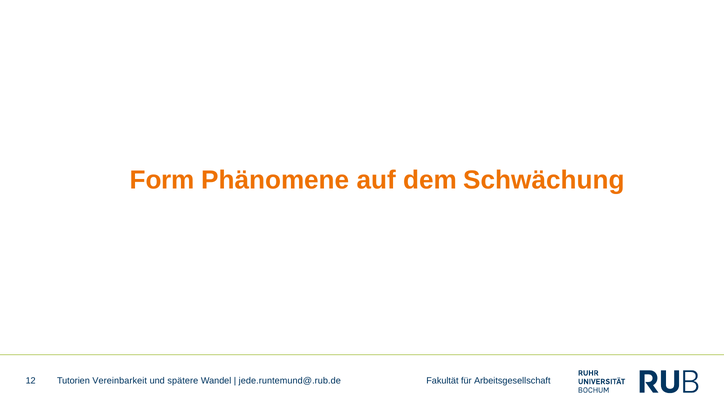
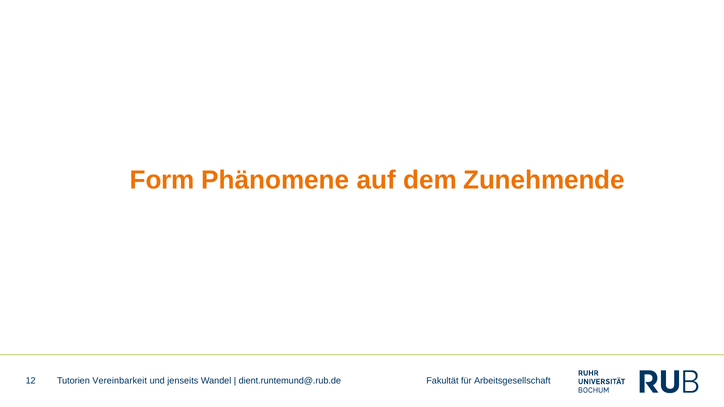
Schwächung: Schwächung -> Zunehmende (544, 180)
spätere: spätere -> jenseits (183, 381)
jede.runtemund@.rub.de: jede.runtemund@.rub.de -> dient.runtemund@.rub.de (290, 381)
